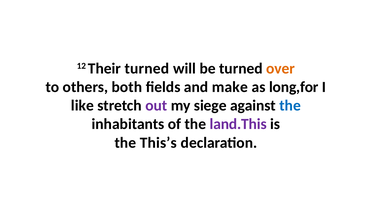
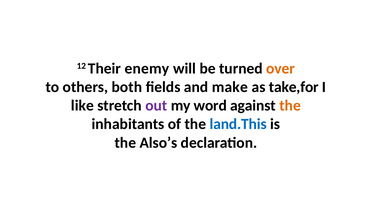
Their turned: turned -> enemy (147, 68)
long,for: long,for -> take,for (294, 87)
siege: siege -> word (210, 106)
the colour: blue -> orange (290, 106)
land.This colour: purple -> blue (238, 124)
This’s: This’s -> Also’s (158, 143)
